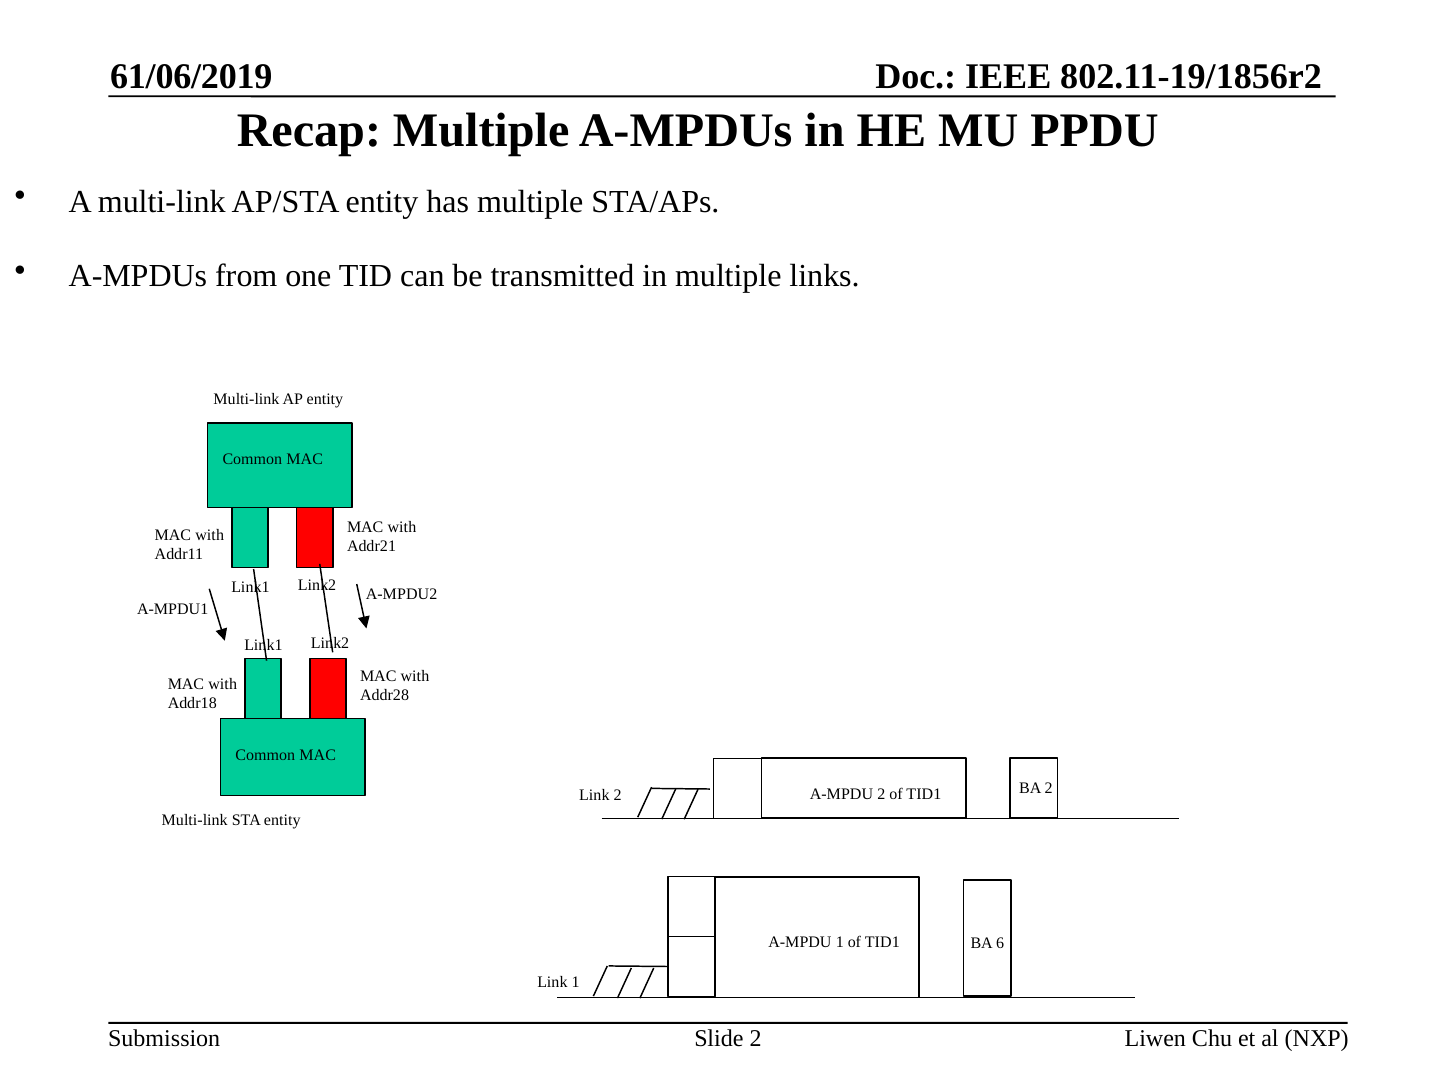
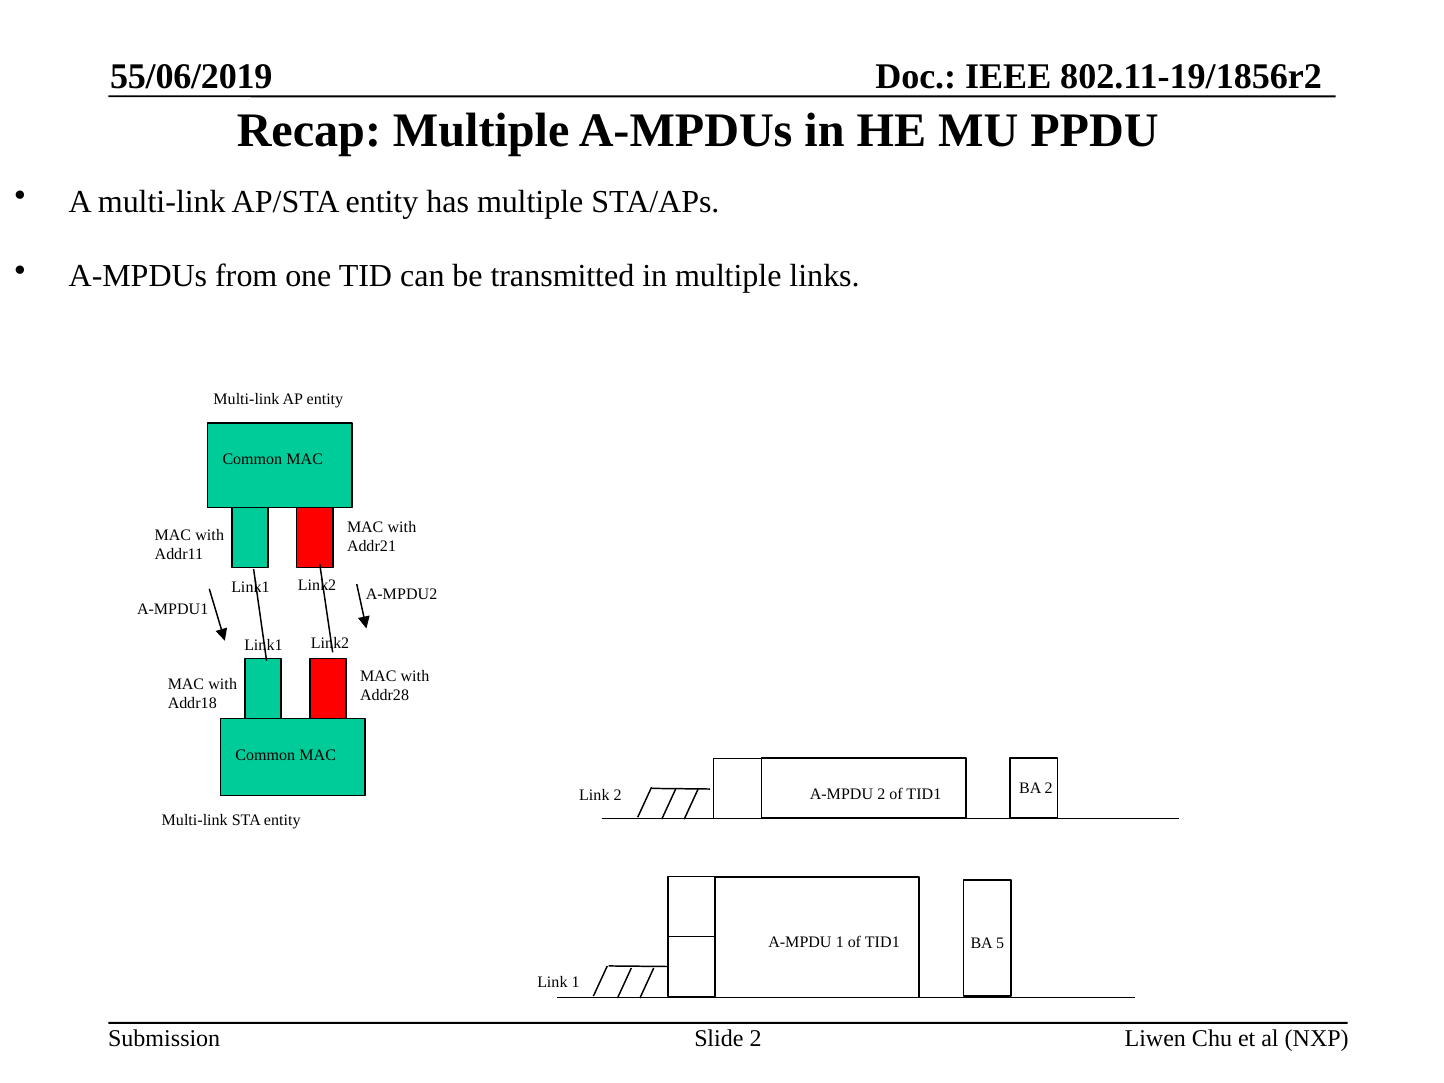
61/06/2019: 61/06/2019 -> 55/06/2019 (191, 77)
6: 6 -> 5 (1000, 943)
